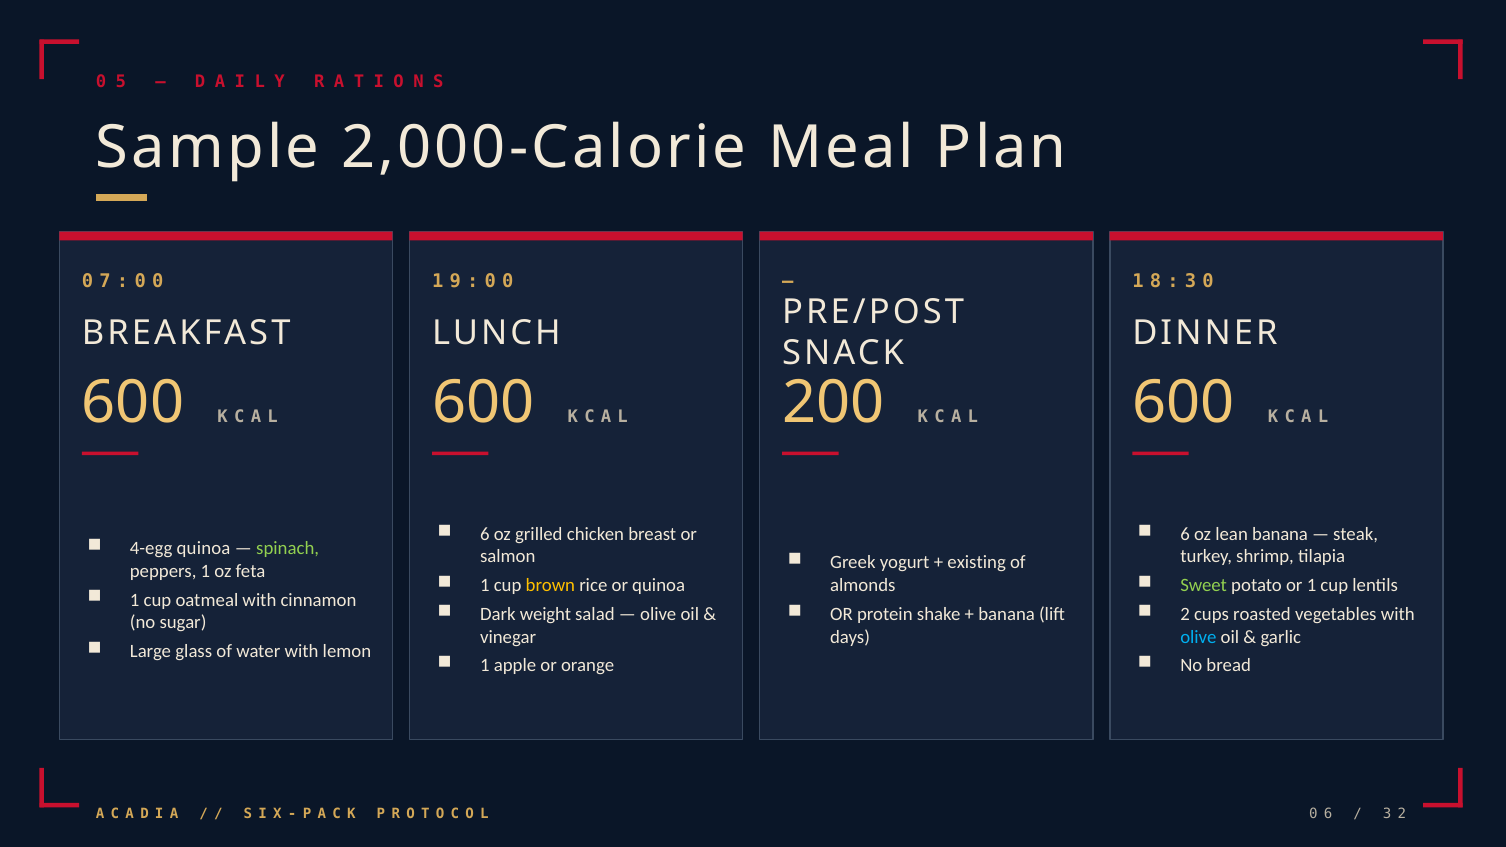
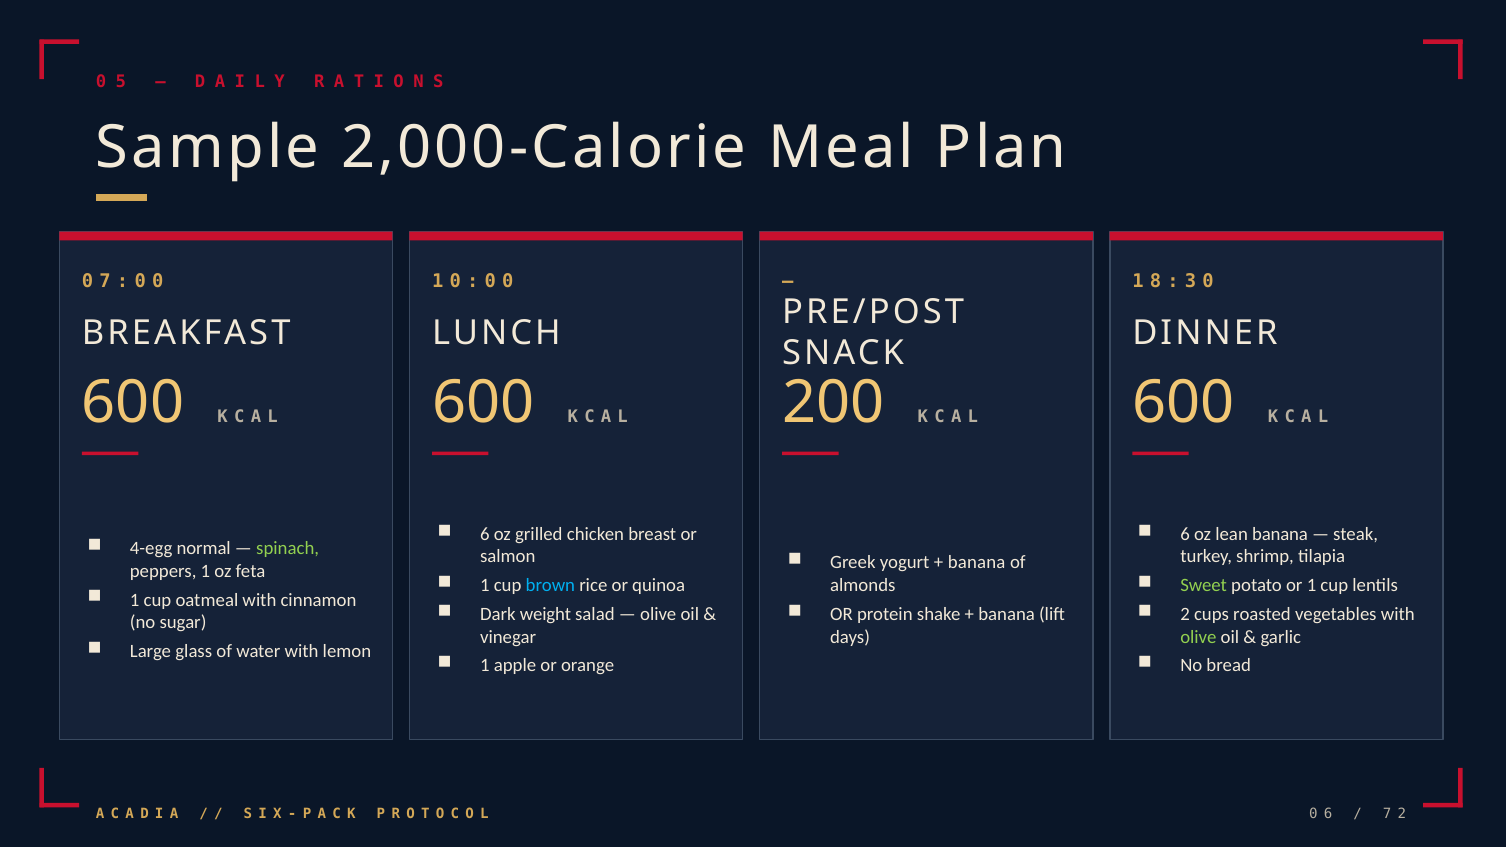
1 9: 9 -> 0 (455, 281)
4-egg quinoa: quinoa -> normal (204, 548)
existing: existing -> banana (977, 563)
brown colour: yellow -> light blue (550, 585)
olive colour: light blue -> light green (1198, 637)
3: 3 -> 7 (1387, 814)
